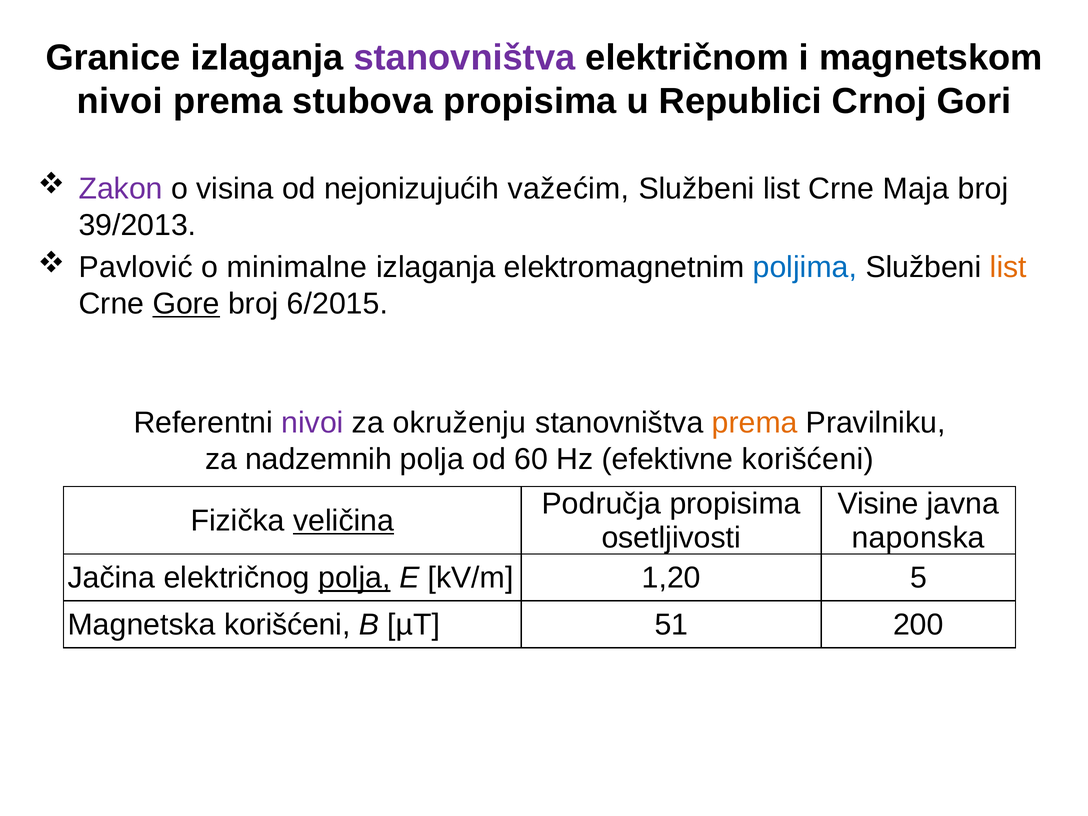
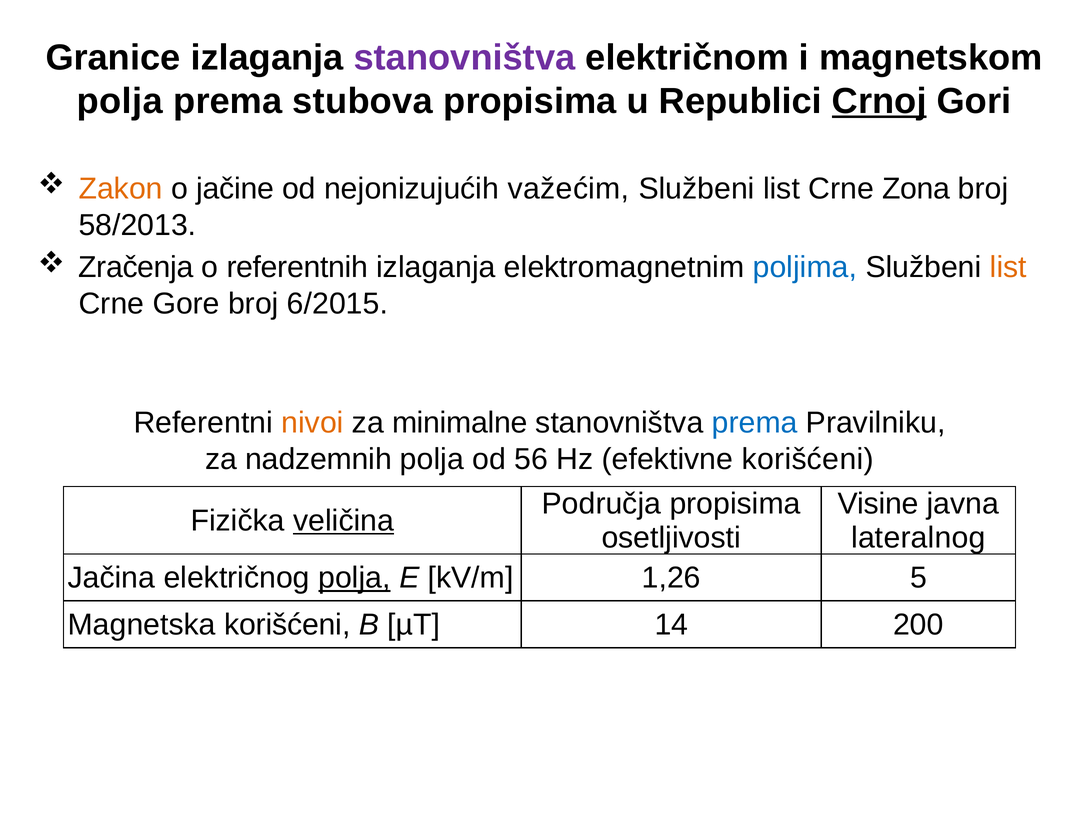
nivoi: nivoi -> polja (120, 101)
Crnoj underline: none -> present (879, 101)
Zakon colour: purple -> orange (121, 189)
visina: visina -> jačine (235, 189)
Maja: Maja -> Zona (916, 189)
39/2013: 39/2013 -> 58/2013 (137, 225)
Pavlović: Pavlović -> Zračenja (136, 268)
minimalne: minimalne -> referentnih (297, 268)
Gore underline: present -> none (186, 304)
nivoi colour: purple -> orange (312, 423)
okruženju: okruženju -> minimalne (460, 423)
prema colour: orange -> blue (755, 423)
60: 60 -> 56 (531, 459)
naponska: naponska -> lateralnog (918, 538)
1,20: 1,20 -> 1,26 (671, 578)
51: 51 -> 14 (671, 625)
